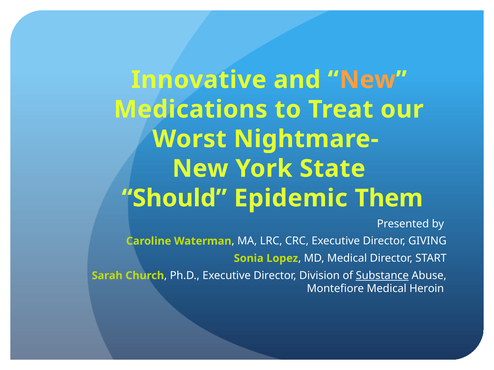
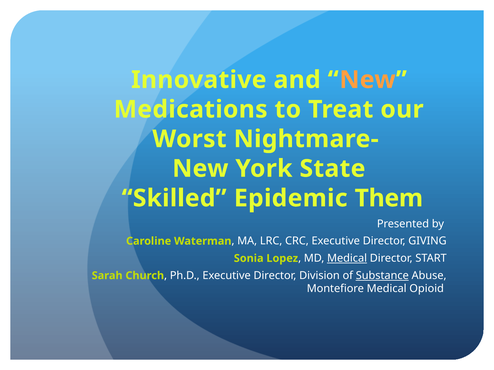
Should: Should -> Skilled (174, 198)
Medical underline: none -> present (347, 259)
Heroin: Heroin -> Opioid (427, 289)
